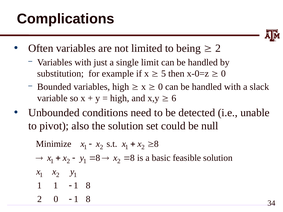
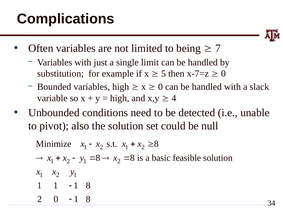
2: 2 -> 7 (218, 48)
x-0=z: x-0=z -> x-7=z (198, 74)
6: 6 -> 4 (174, 98)
